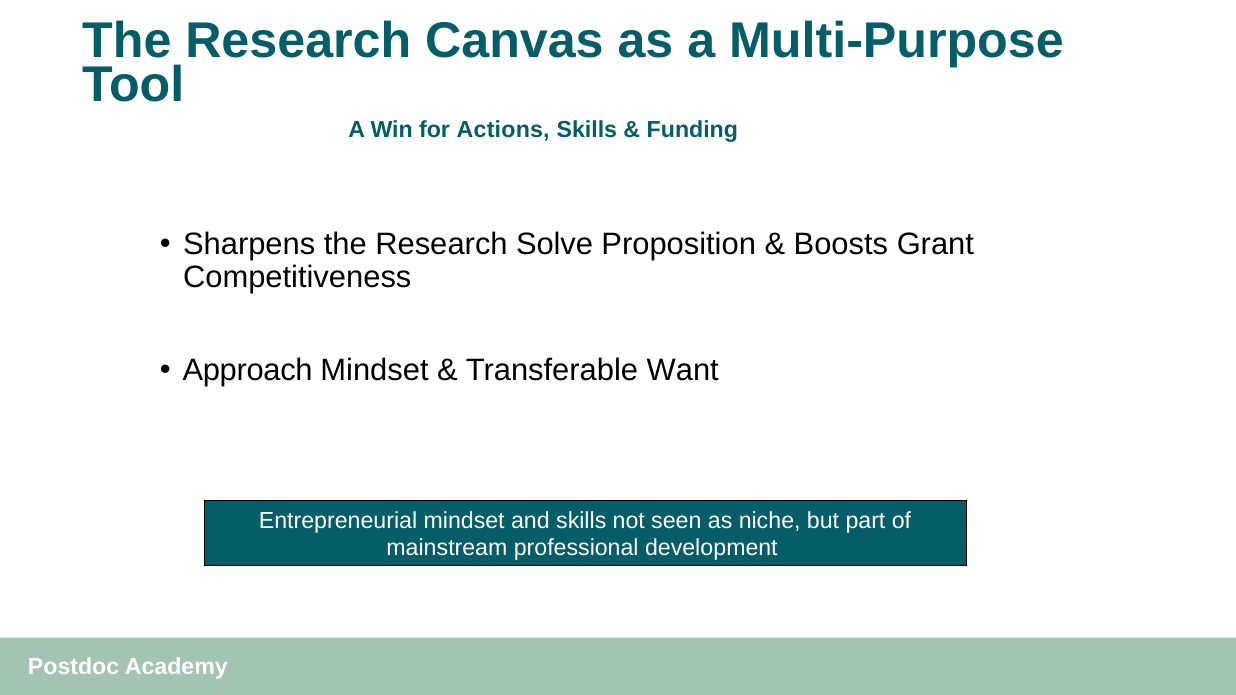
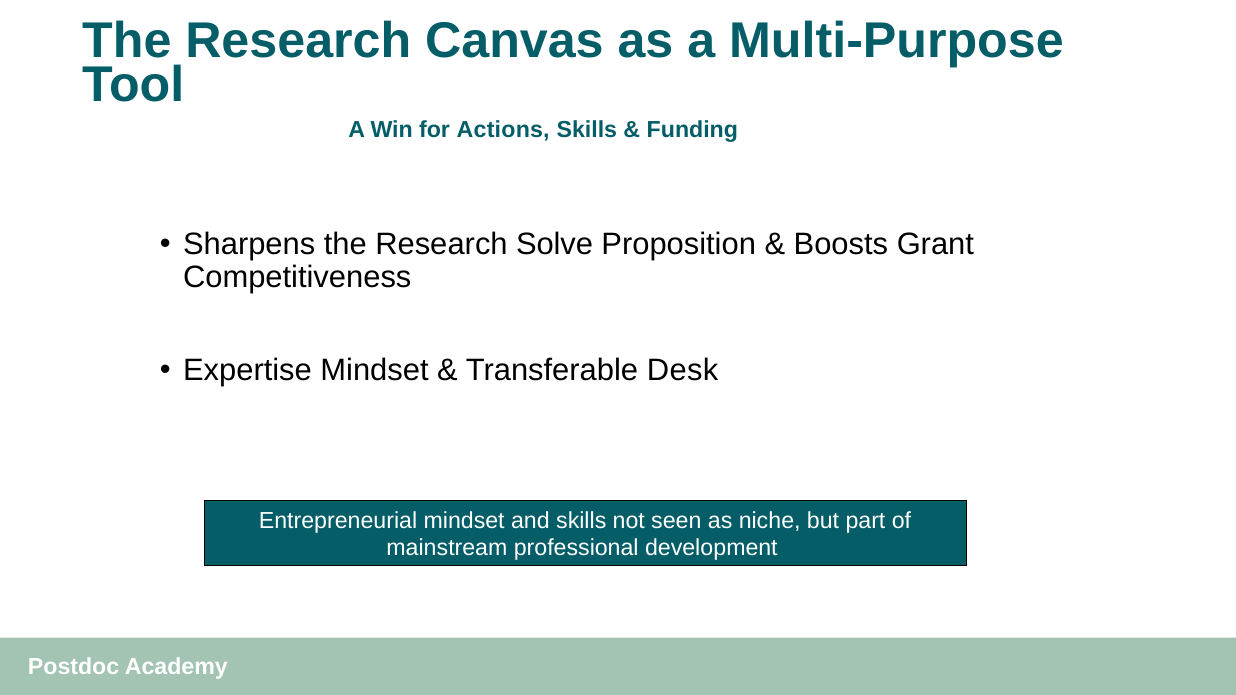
Approach: Approach -> Expertise (247, 370)
Want: Want -> Desk (683, 370)
